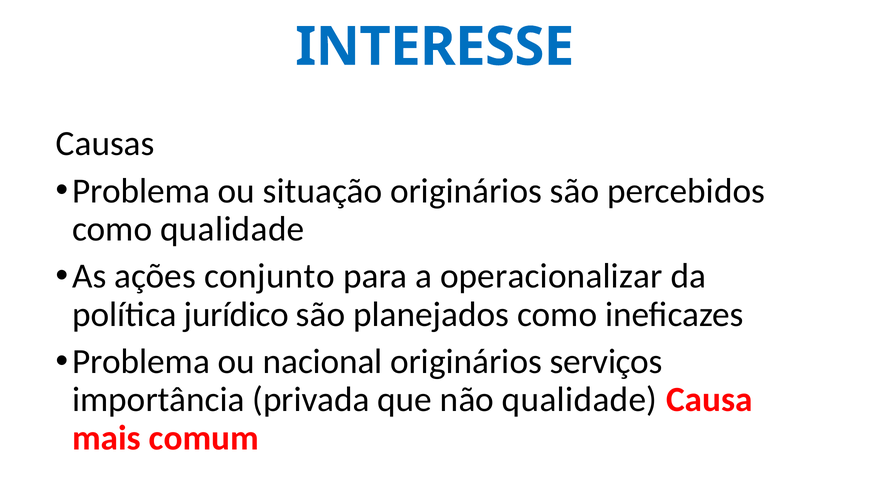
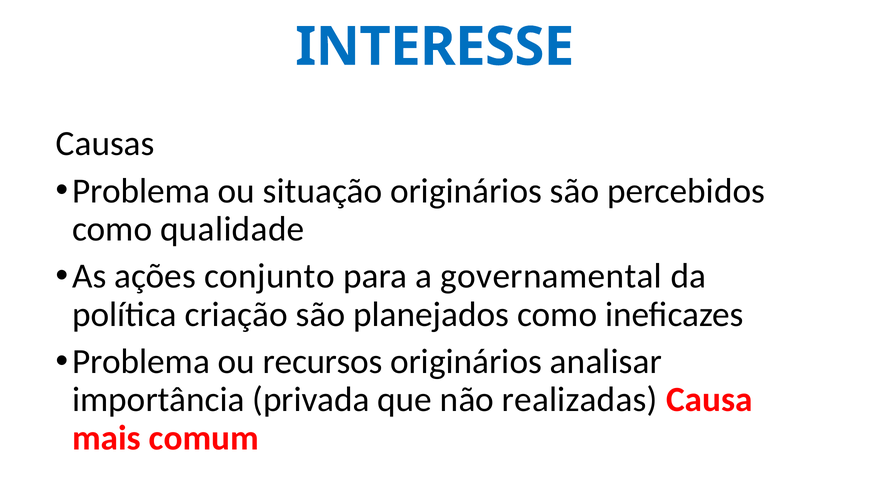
operacionalizar: operacionalizar -> governamental (551, 276)
jurídico: jurídico -> criação (236, 314)
nacional: nacional -> recursos (323, 361)
serviços: serviços -> analisar (606, 361)
não qualidade: qualidade -> realizadas (580, 400)
